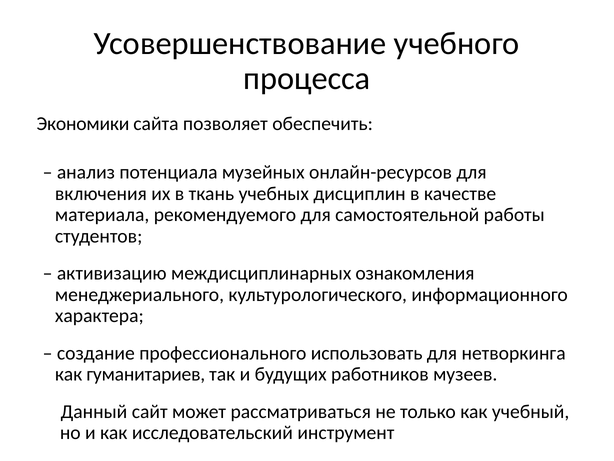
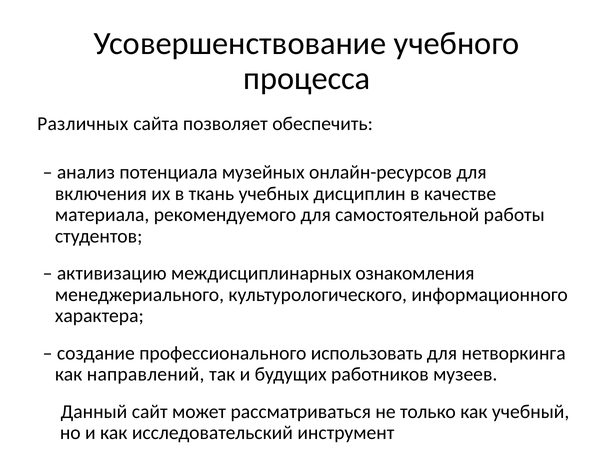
Экономики: Экономики -> Различных (83, 124)
гуманитариев: гуманитариев -> направлений (146, 374)
